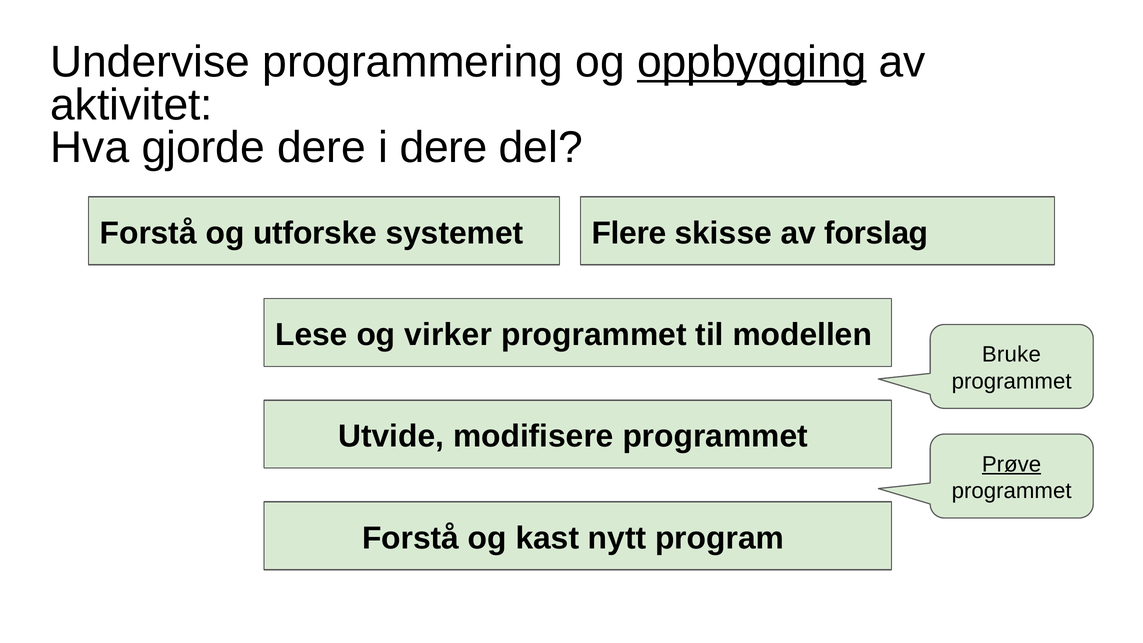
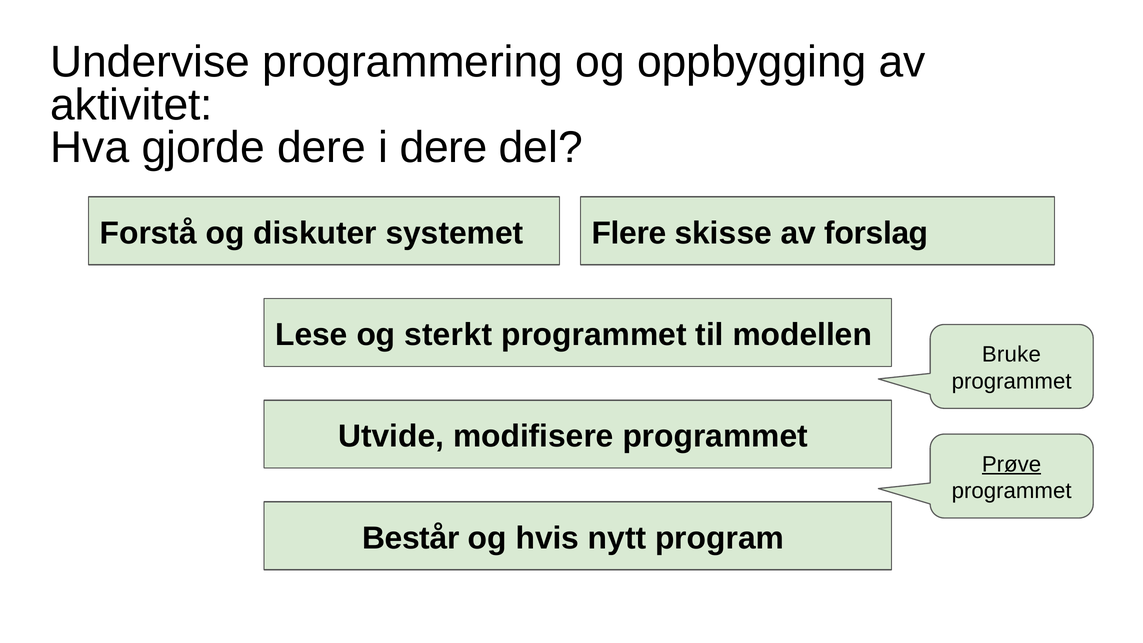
oppbygging underline: present -> none (752, 62)
utforske: utforske -> diskuter (315, 233)
virker: virker -> sterkt (448, 335)
Forstå: Forstå -> Består (411, 538)
kast: kast -> hvis (547, 538)
